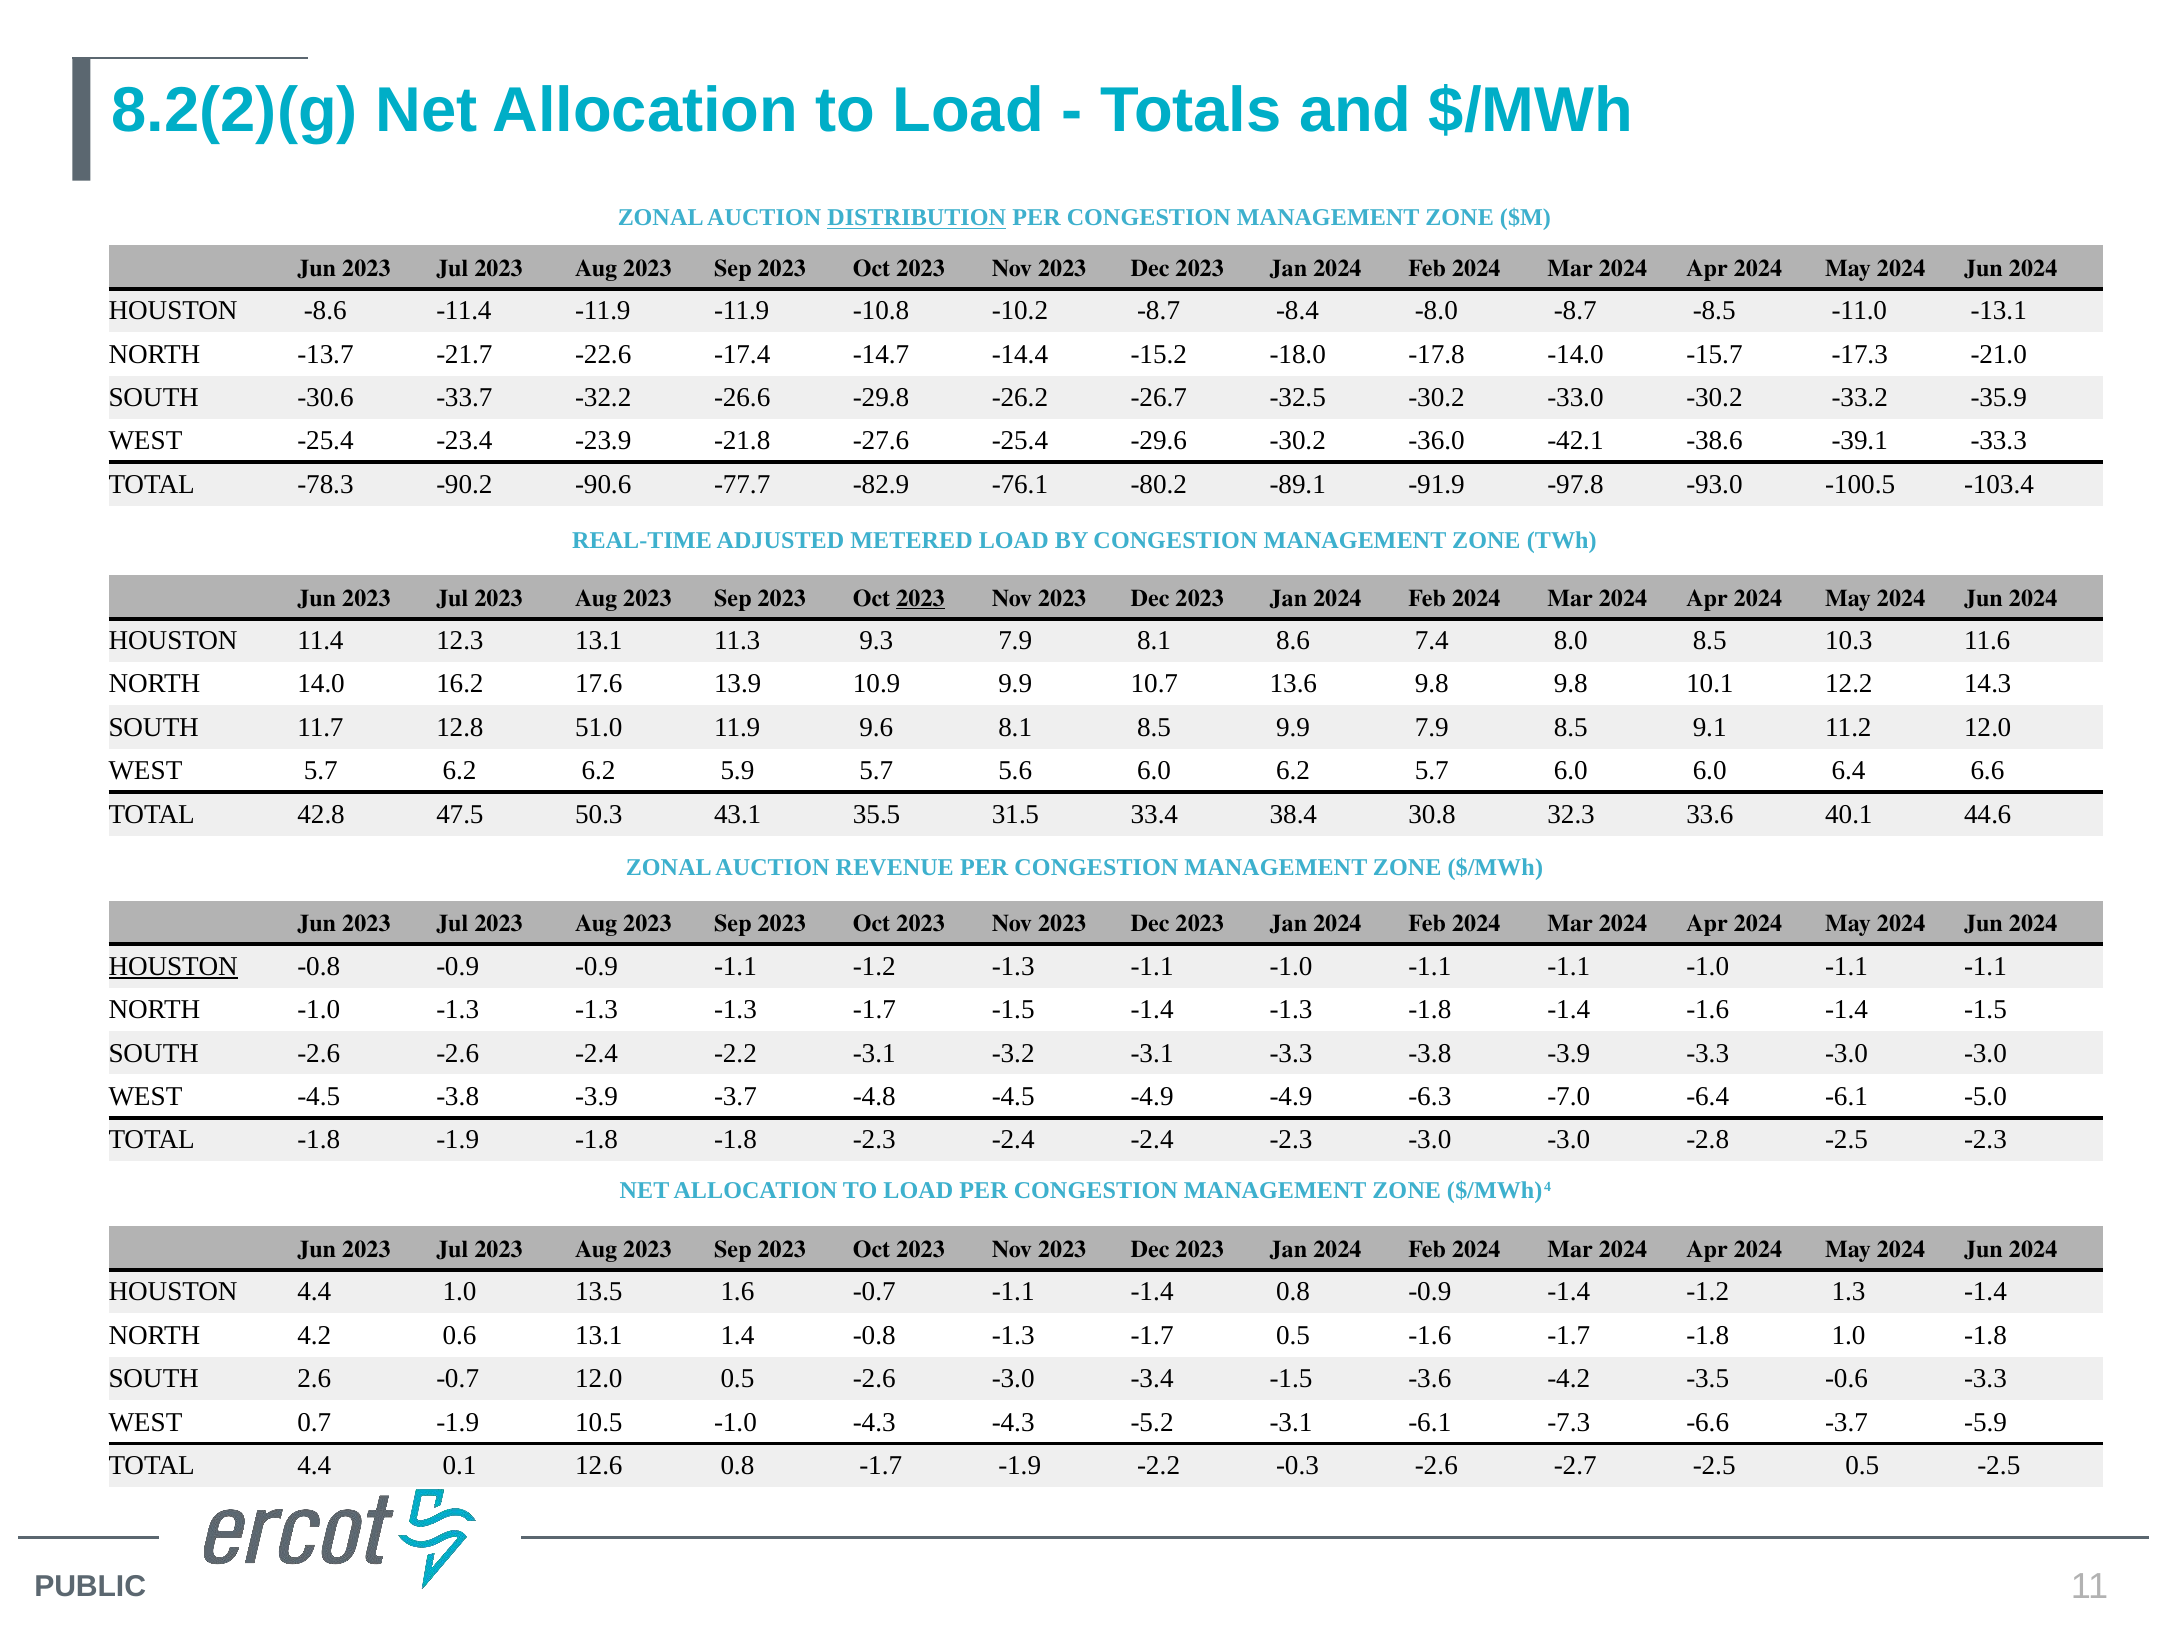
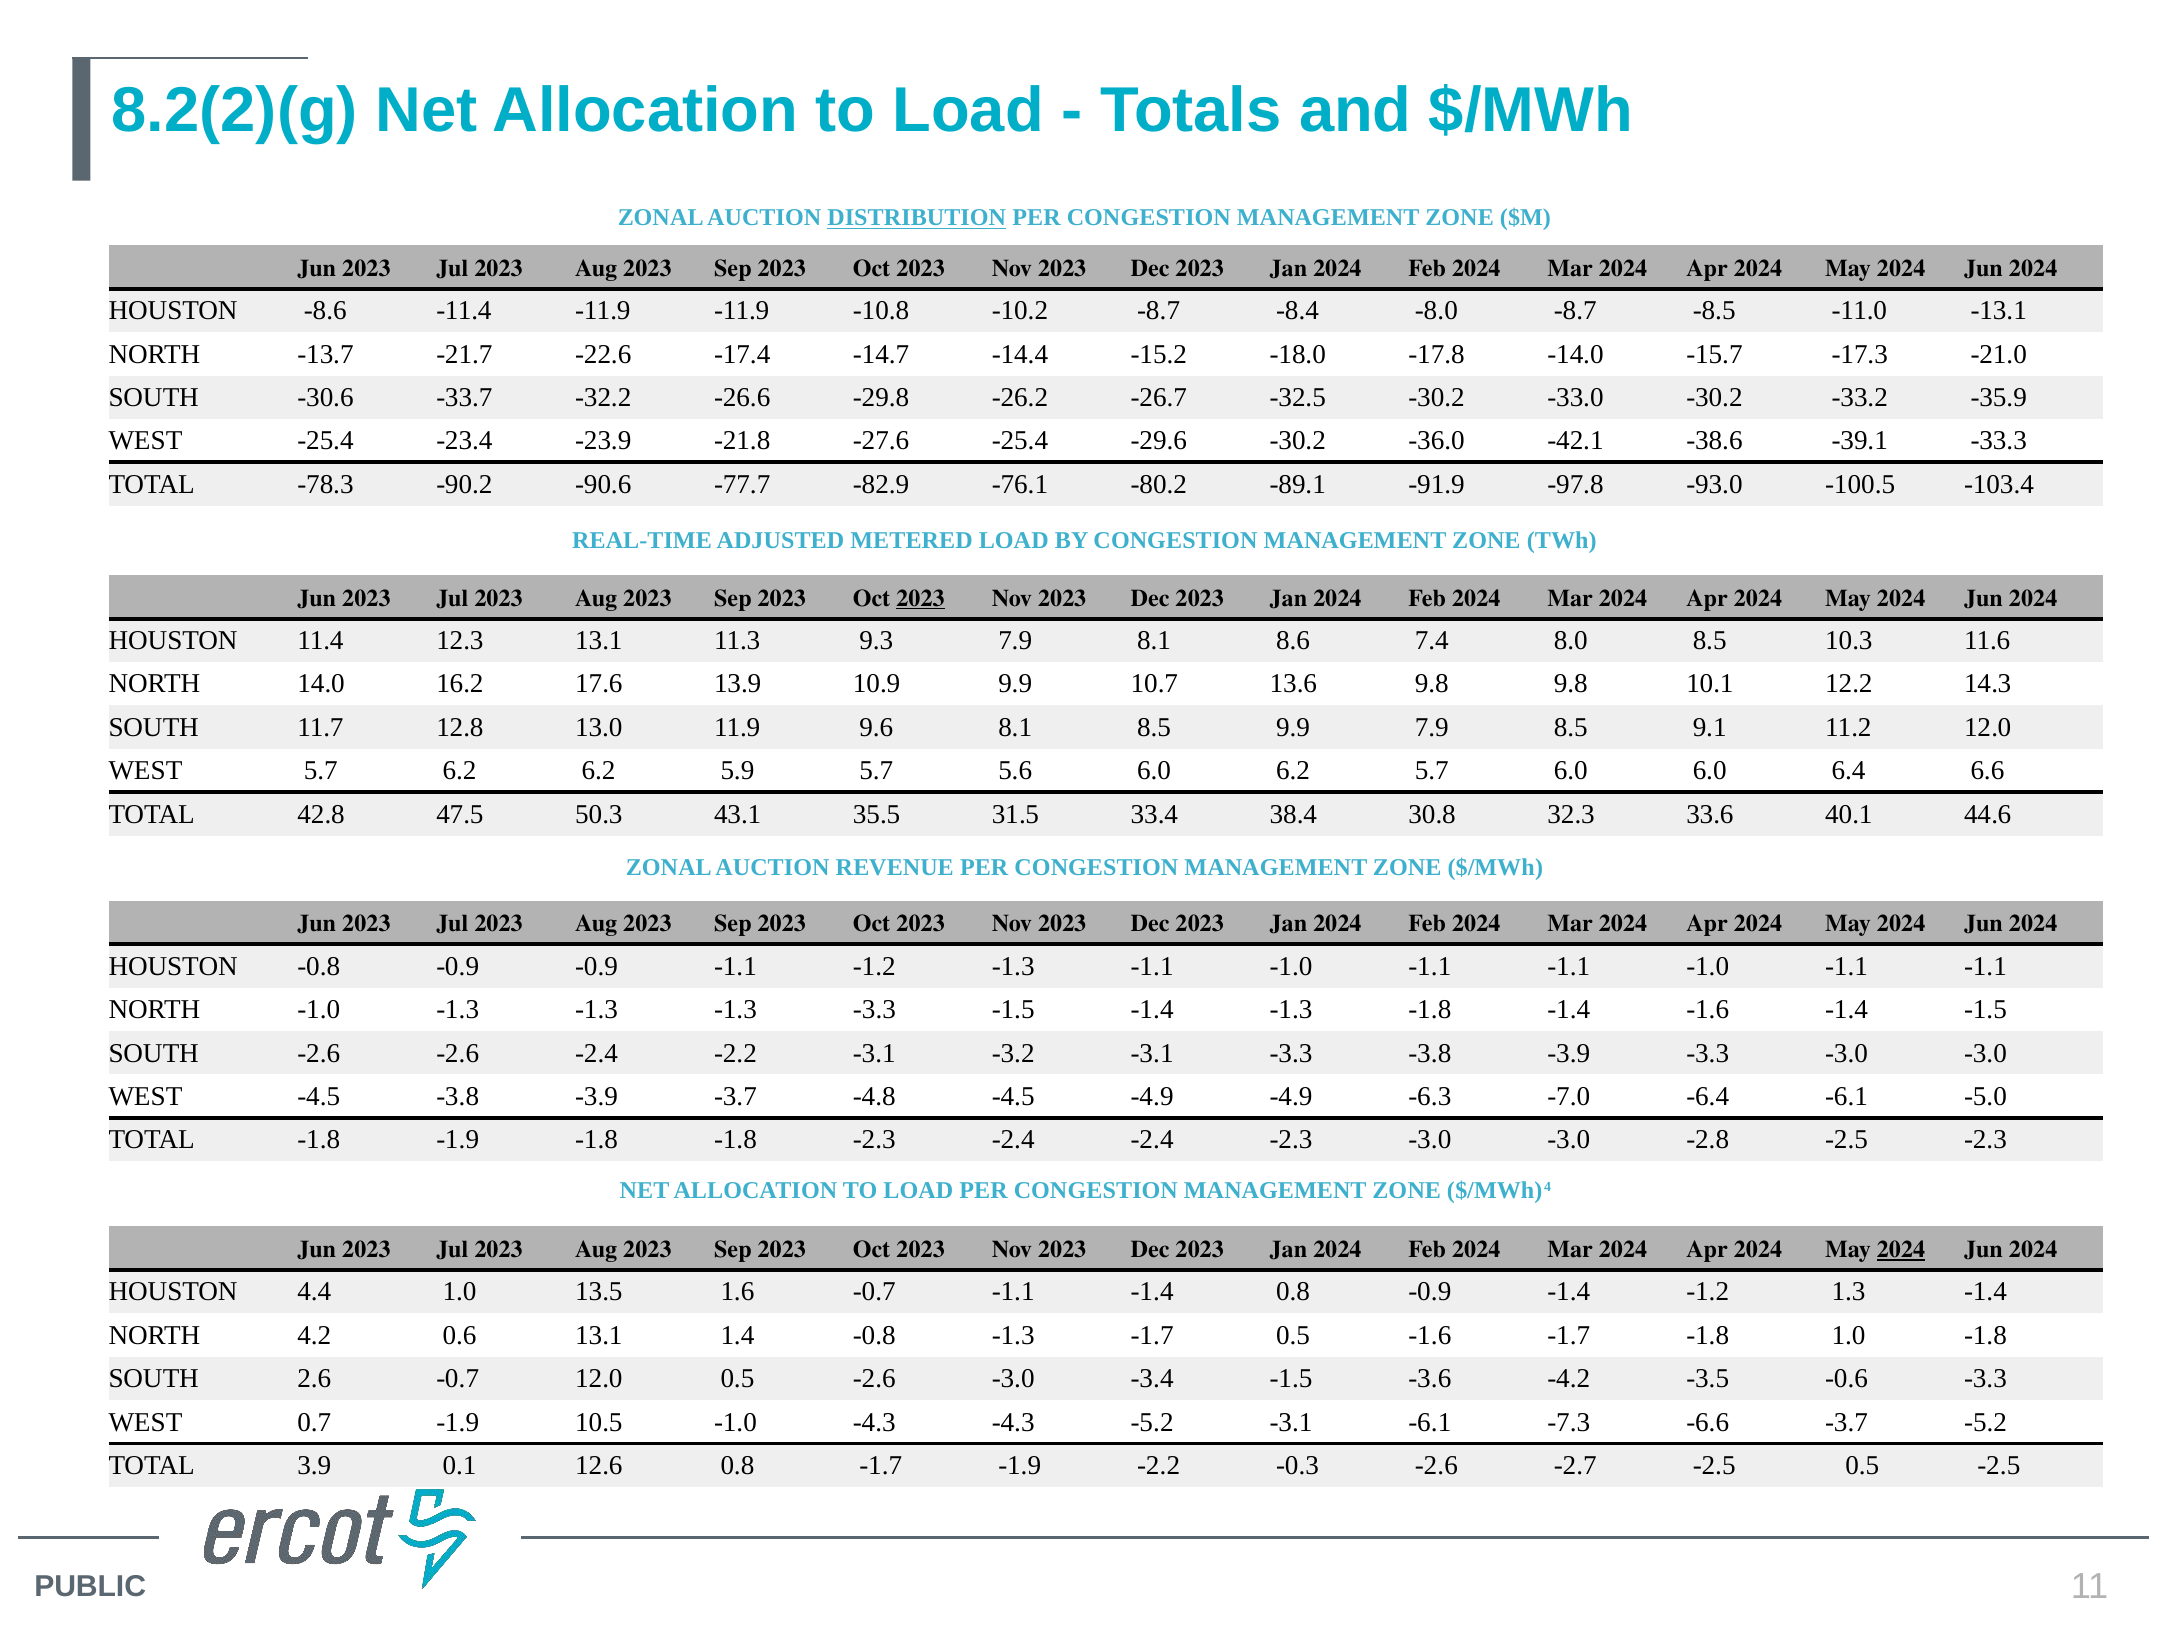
51.0: 51.0 -> 13.0 (599, 728)
HOUSTON underline: present -> none (173, 966)
-1.3 -1.3 -1.7: -1.7 -> -3.3 (874, 1010)
2024 underline: none -> present (1901, 1250)
-3.7 -5.9: -5.9 -> -5.2 (1986, 1422)
TOTAL 4.4: 4.4 -> 3.9 (314, 1466)
